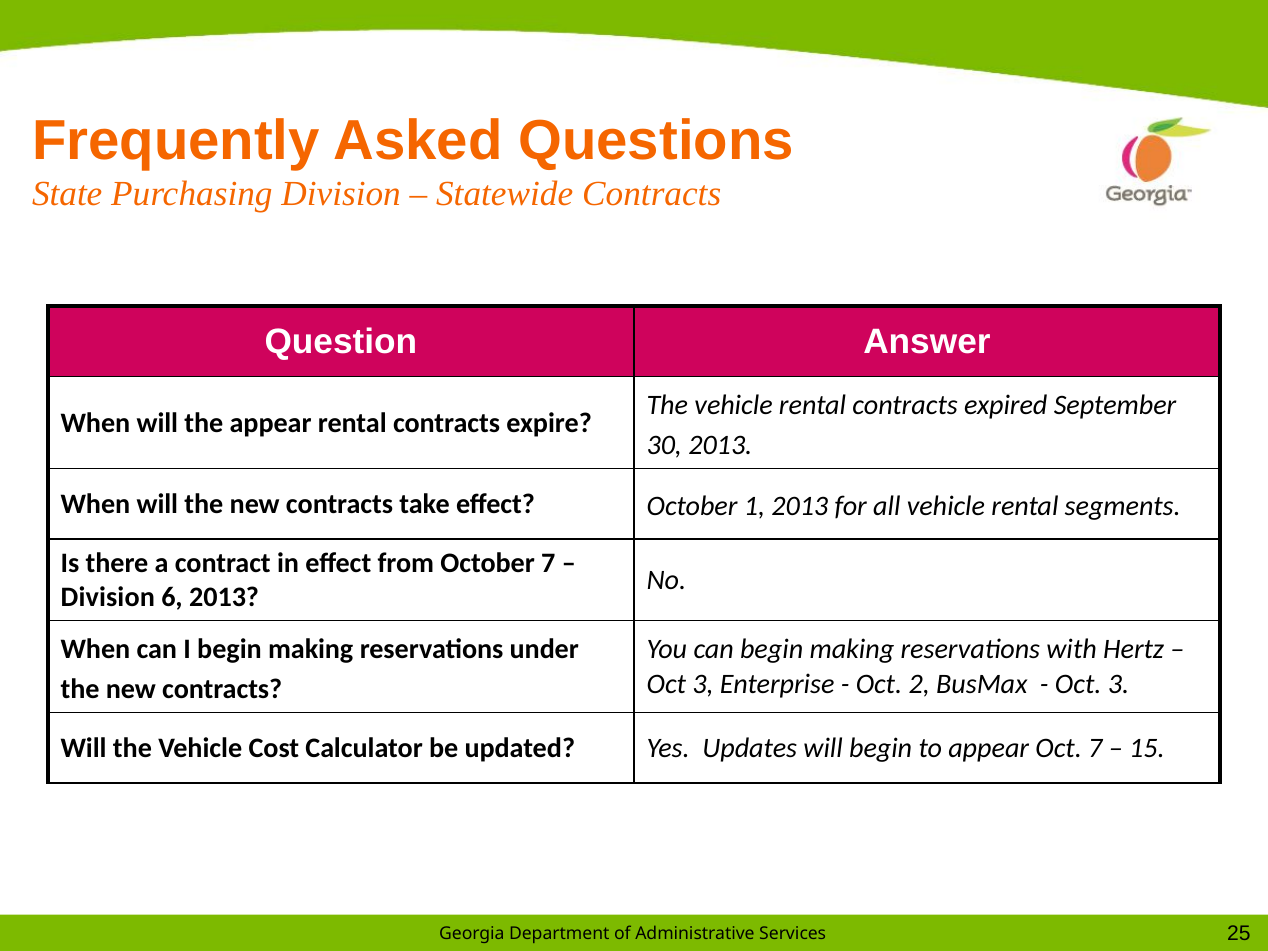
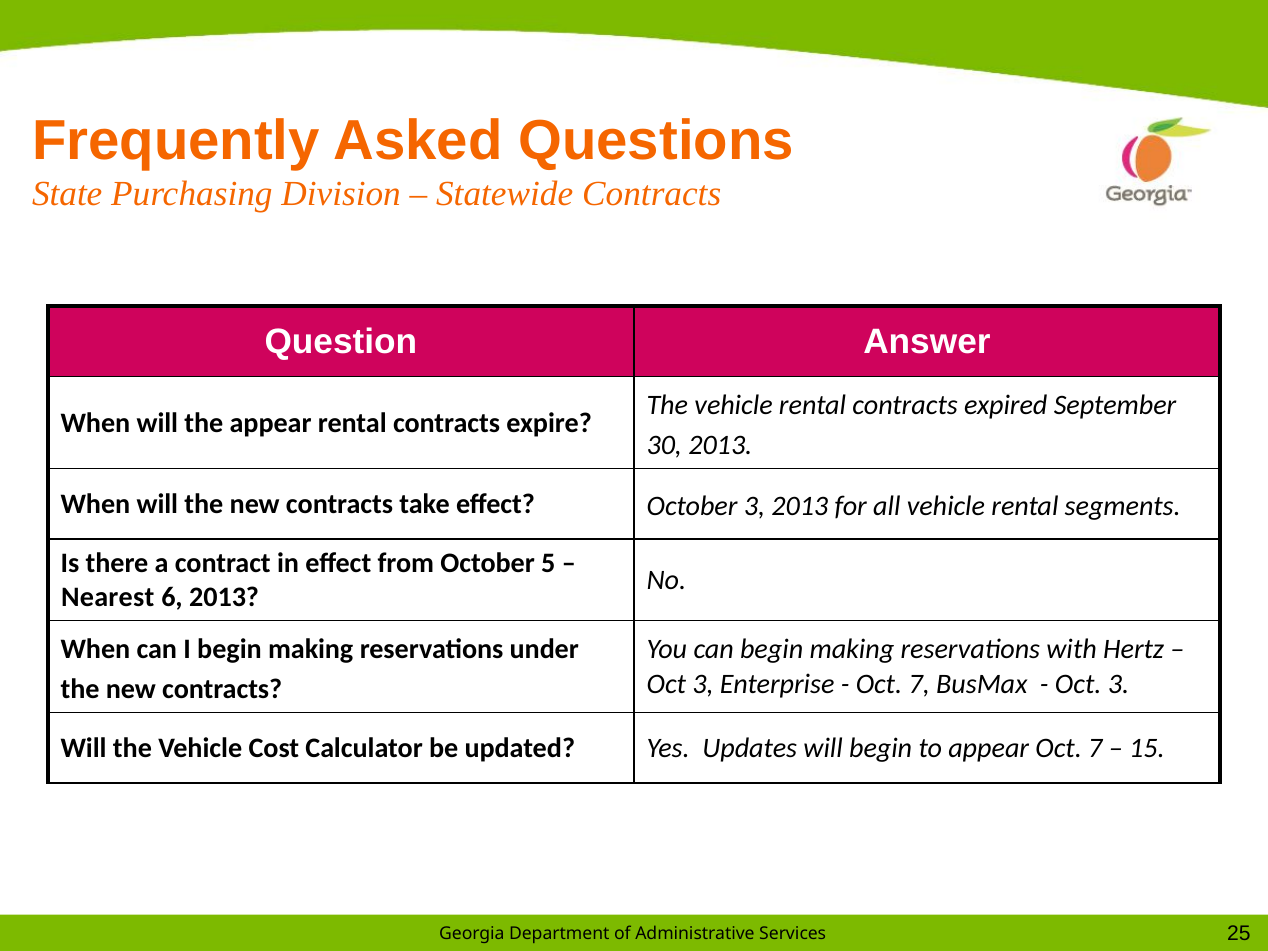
October 1: 1 -> 3 (755, 507)
October 7: 7 -> 5 (548, 563)
Division: Division -> Nearest (108, 597)
2: 2 -> 7 (919, 684)
